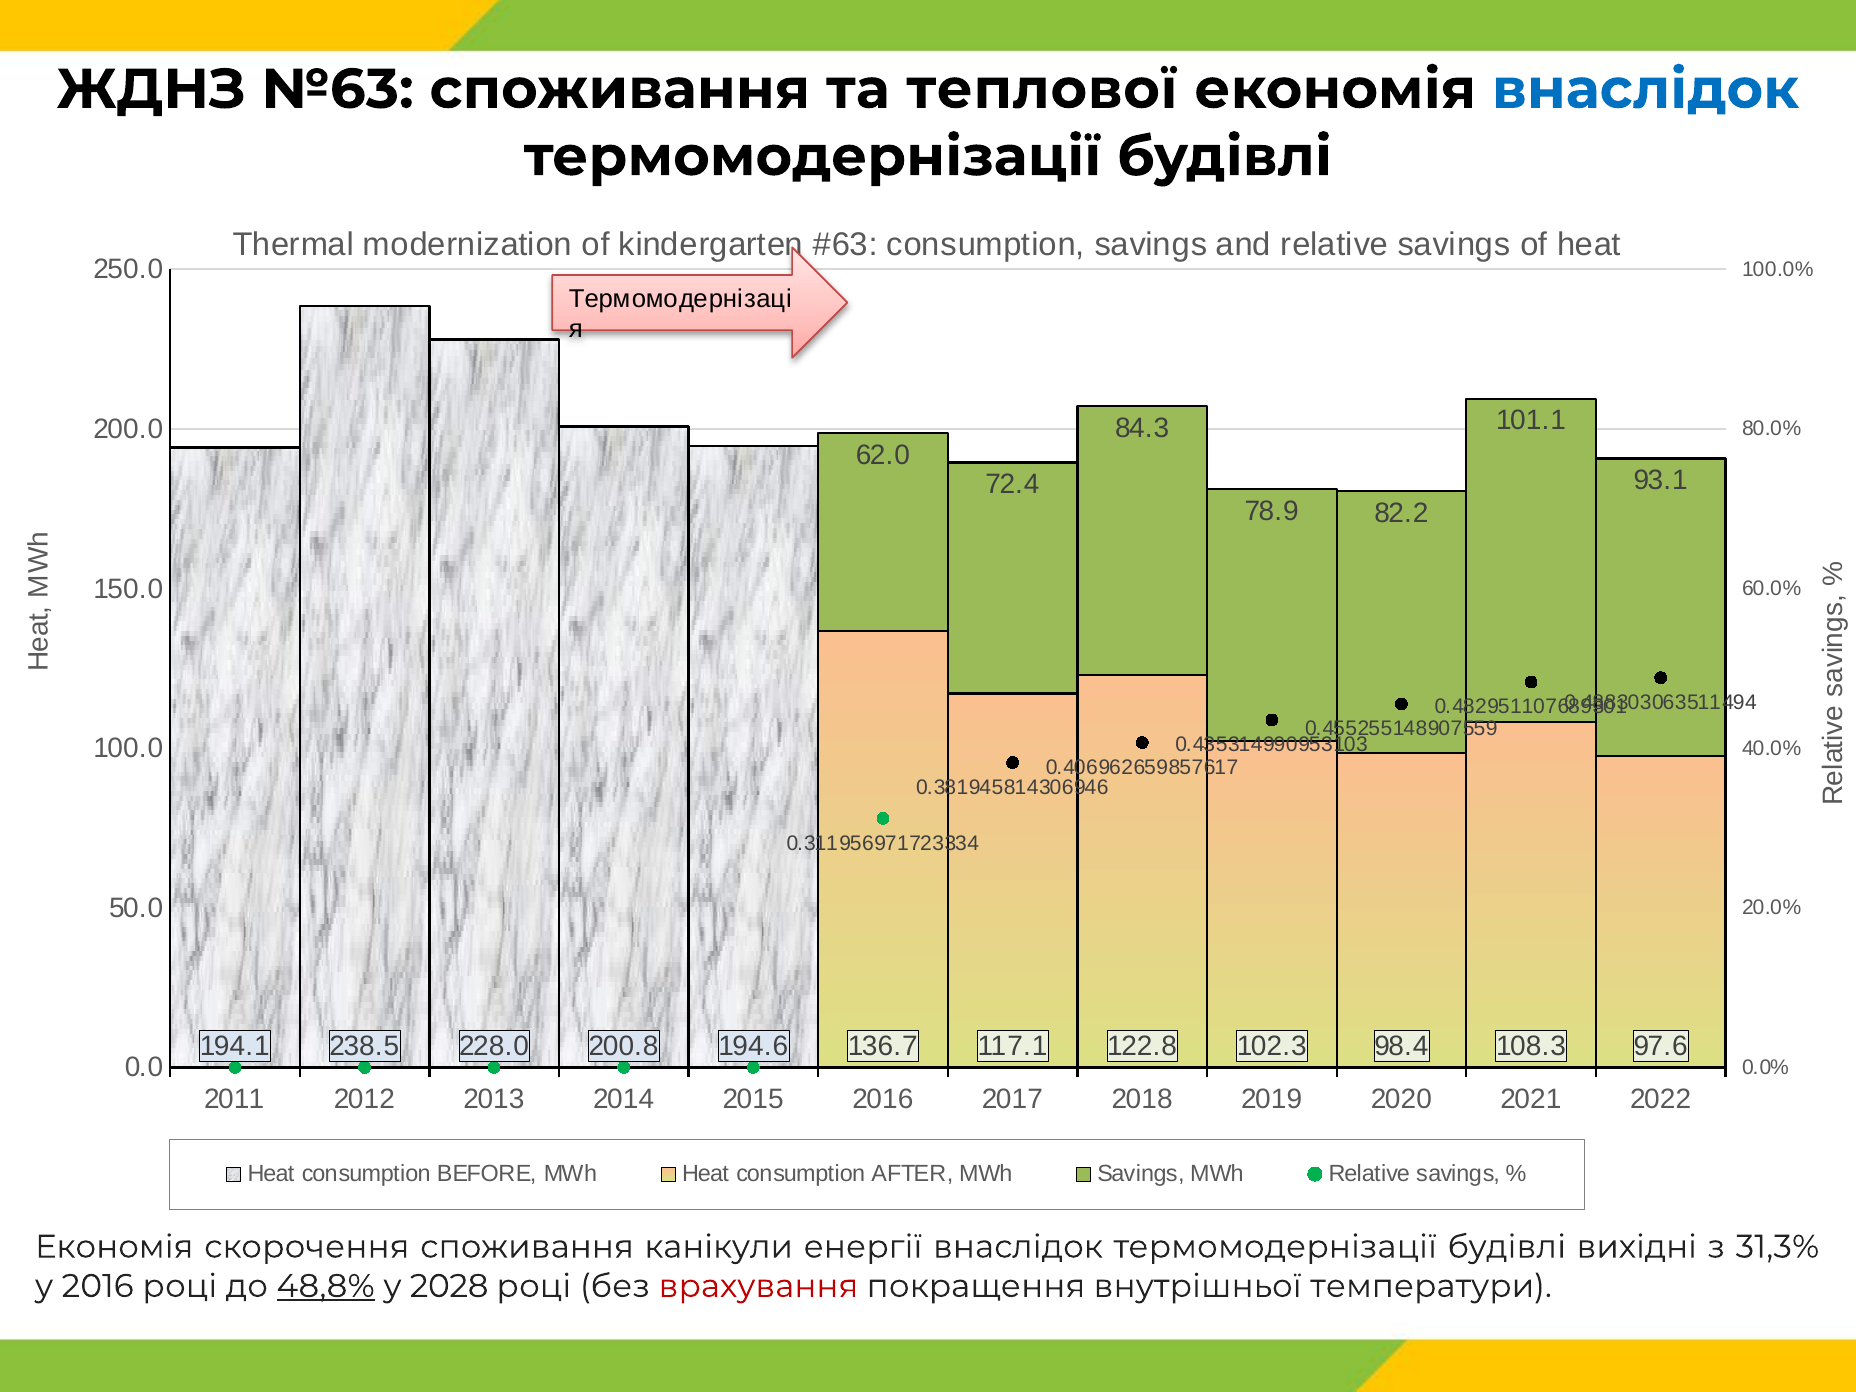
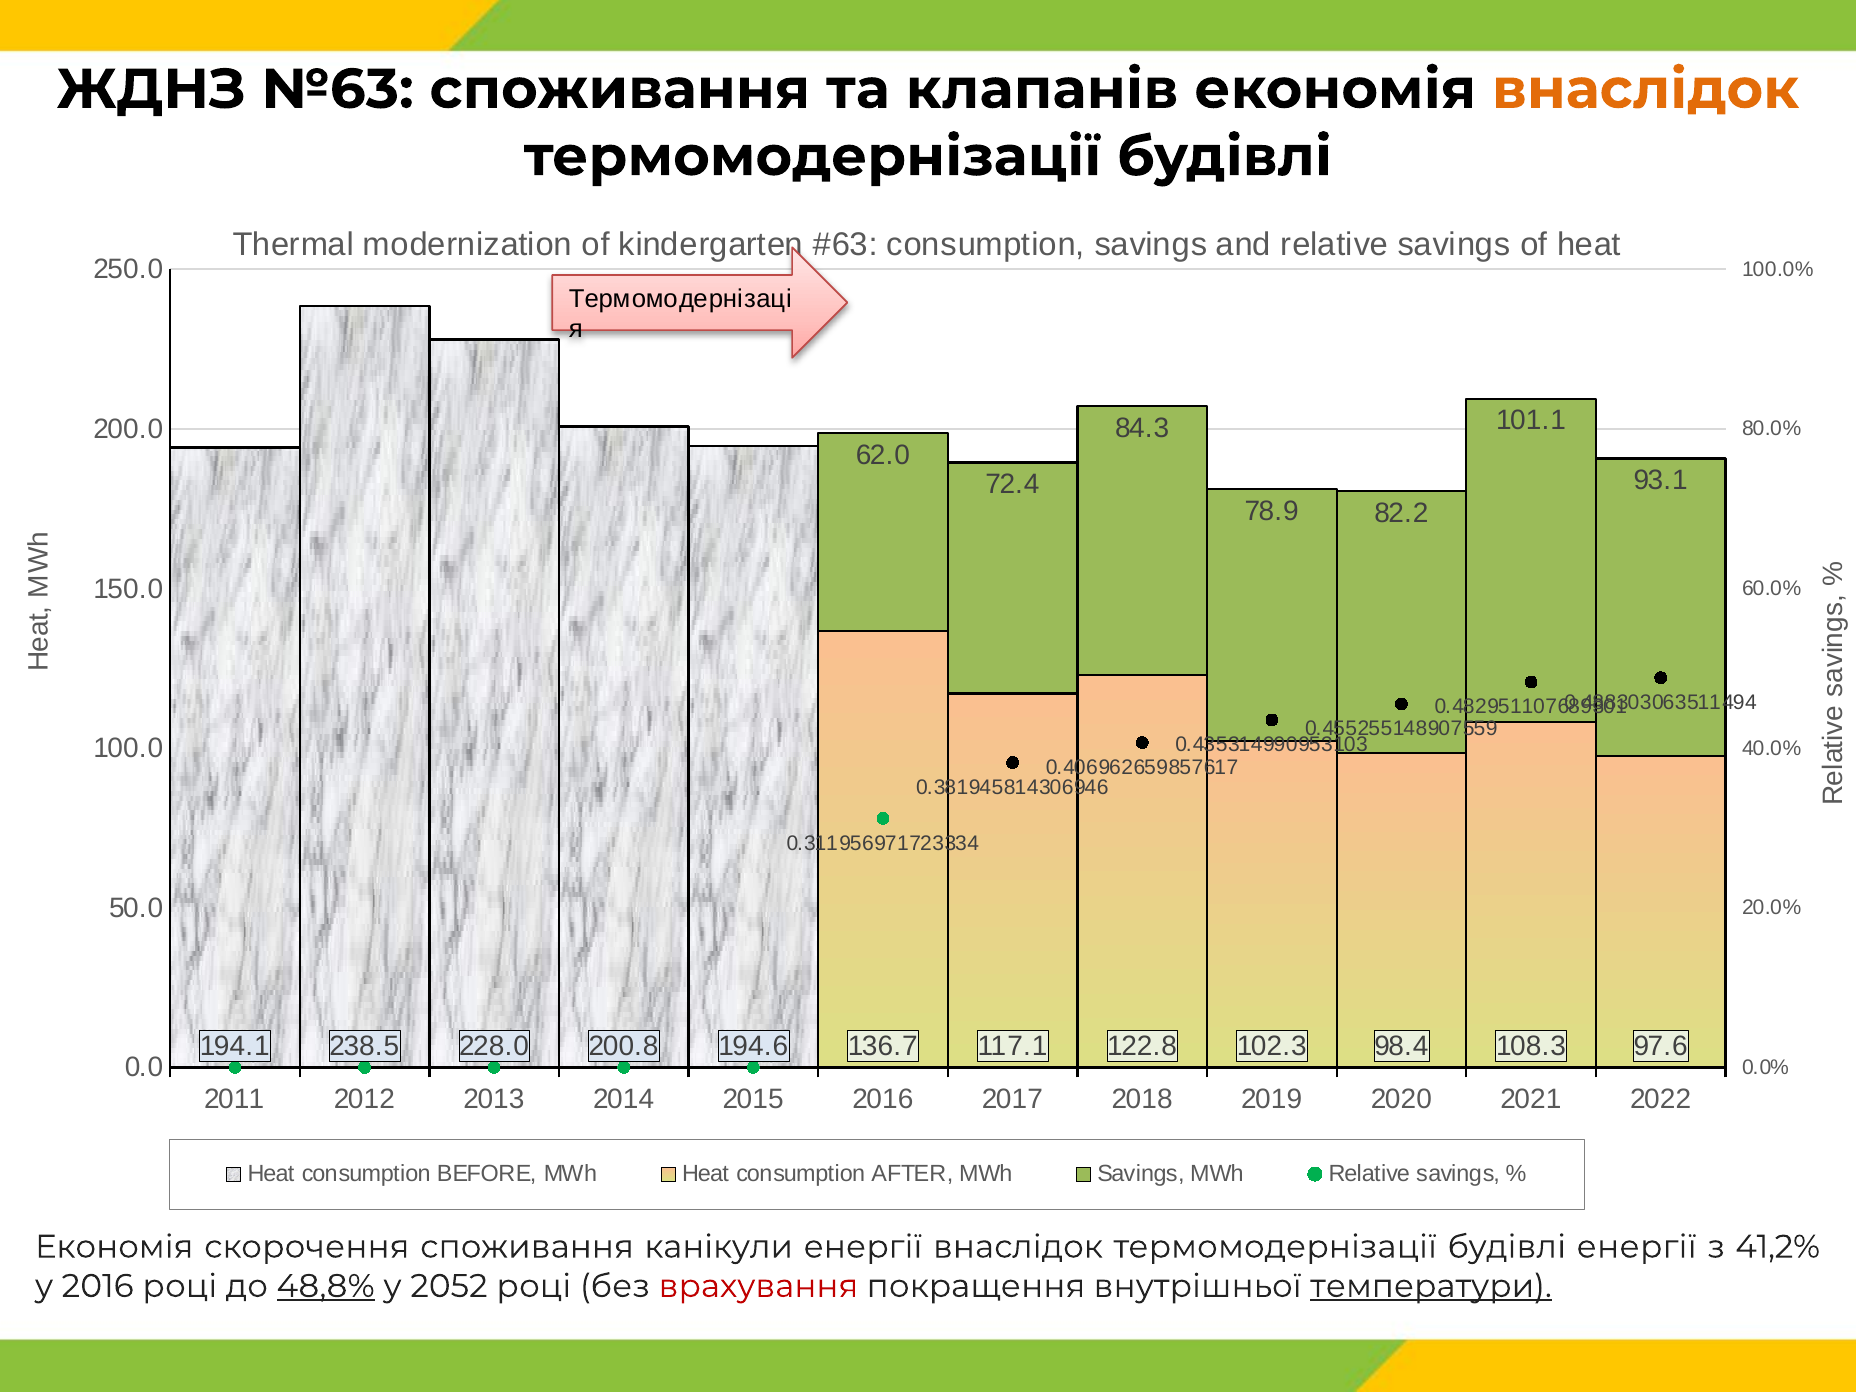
теплової: теплової -> клапанів (1042, 89)
внаслідок colour: blue -> orange (1646, 89)
будівлі вихідні: вихідні -> енергії (1637, 1247)
31,3%: 31,3% -> 41,2% (1778, 1247)
2028: 2028 -> 2052 (449, 1286)
температури underline: none -> present (1431, 1286)
